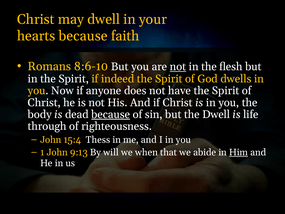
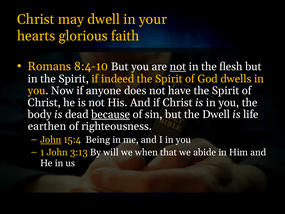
hearts because: because -> glorious (83, 36)
8:6-10: 8:6-10 -> 8:4-10 (91, 66)
through: through -> earthen (47, 126)
John underline: none -> present (51, 140)
Thess: Thess -> Being (98, 140)
9:13: 9:13 -> 3:13 (79, 152)
Him underline: present -> none (239, 152)
